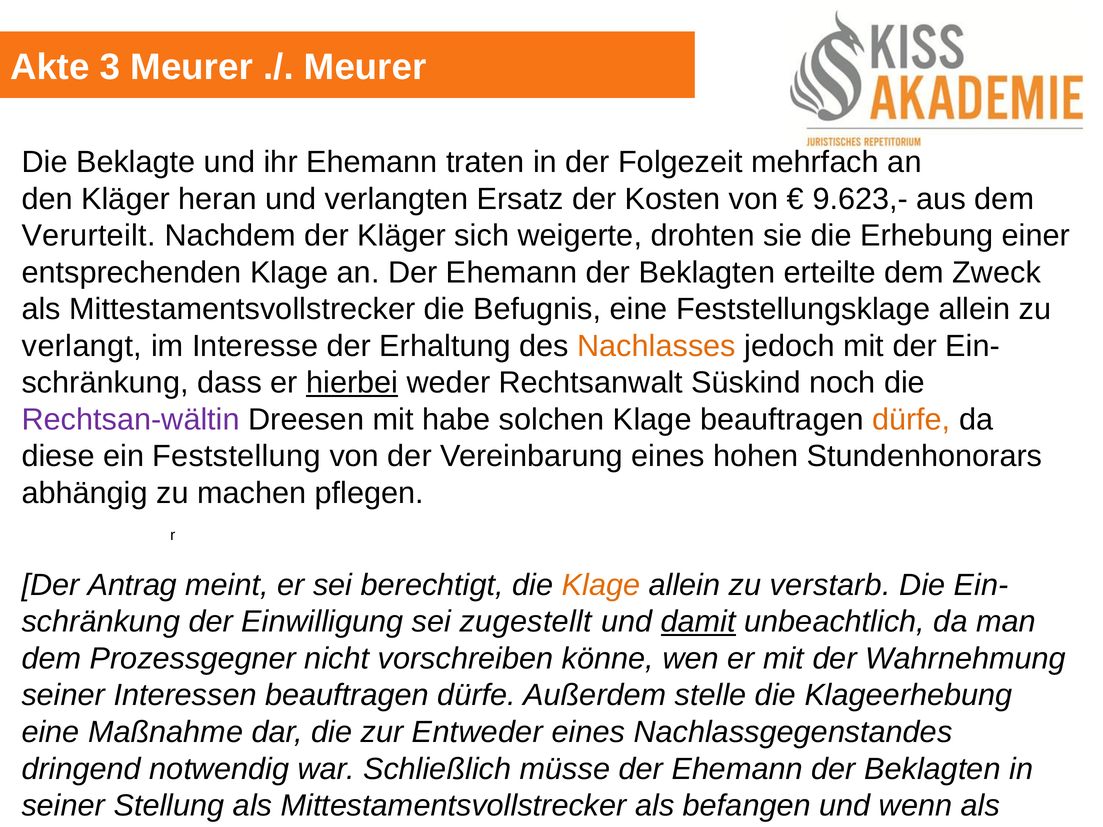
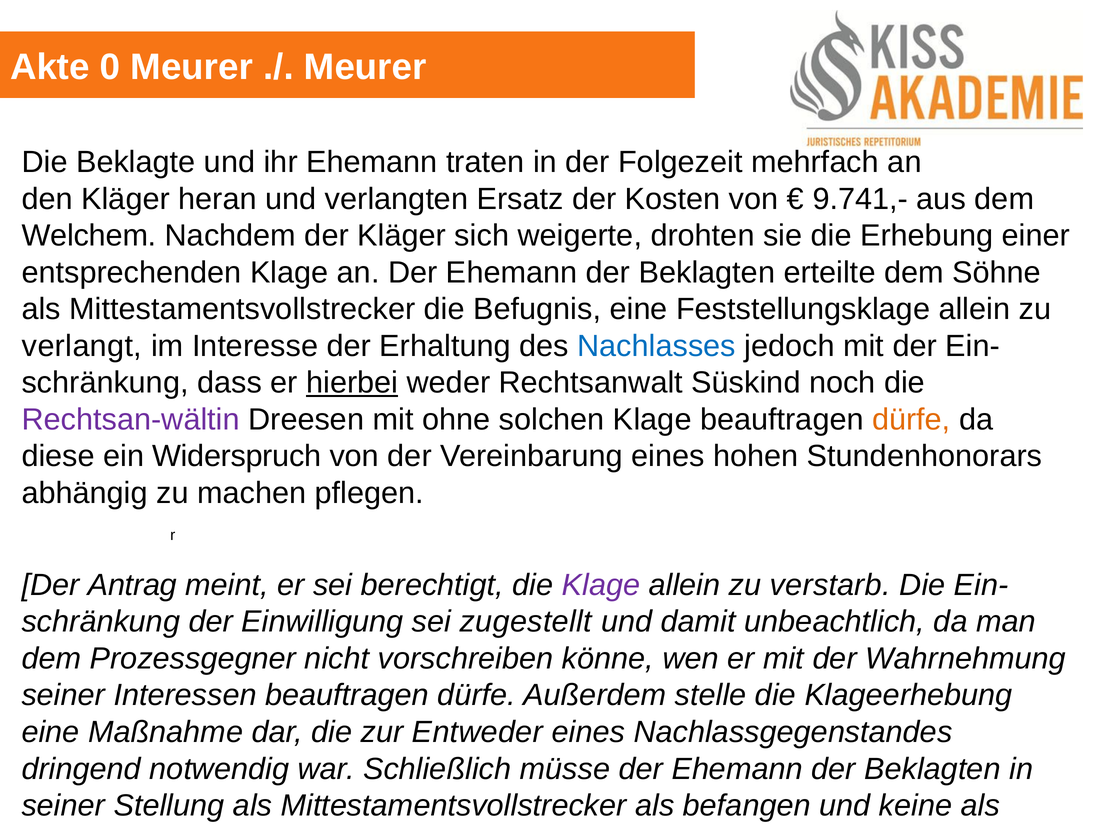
3: 3 -> 0 (110, 67)
9.623,-: 9.623,- -> 9.741,- (860, 199)
Verurteilt: Verurteilt -> Welchem (89, 236)
Zweck: Zweck -> Söhne (997, 273)
Nachlasses colour: orange -> blue (656, 346)
habe: habe -> ohne (456, 420)
Feststellung: Feststellung -> Widerspruch (237, 456)
Klage colour: orange -> purple (601, 585)
damit underline: present -> none (698, 622)
wenn: wenn -> keine (916, 806)
